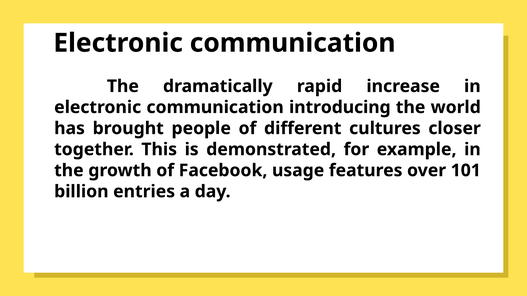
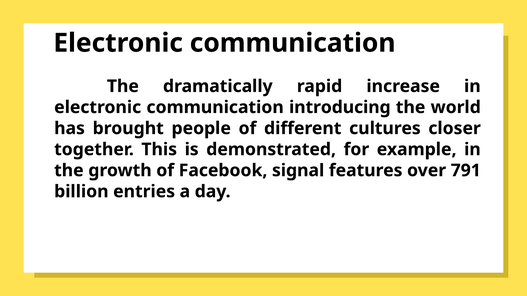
usage: usage -> signal (298, 171)
101: 101 -> 791 (466, 171)
